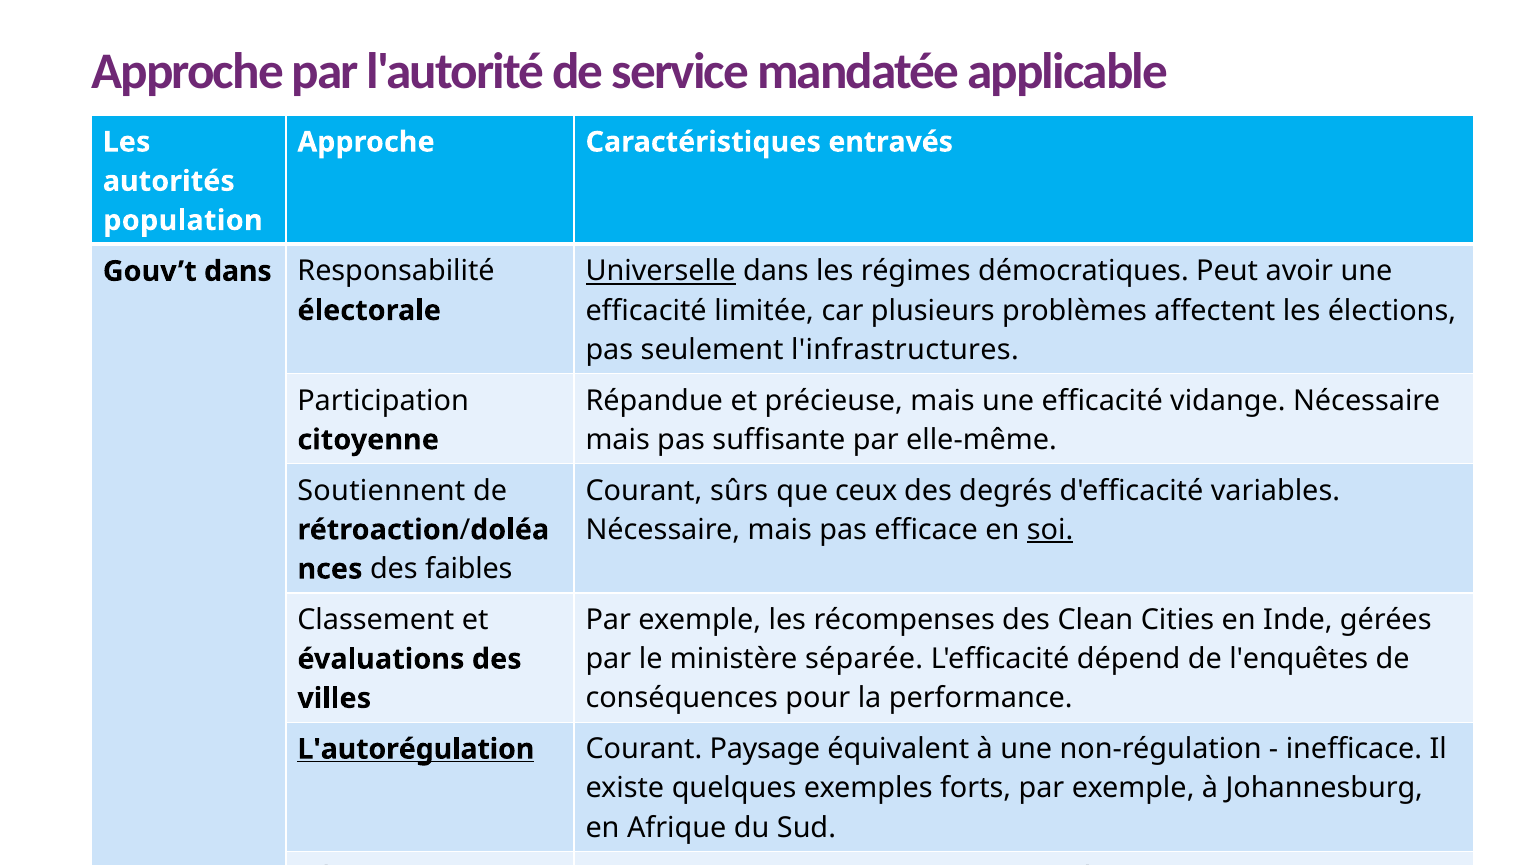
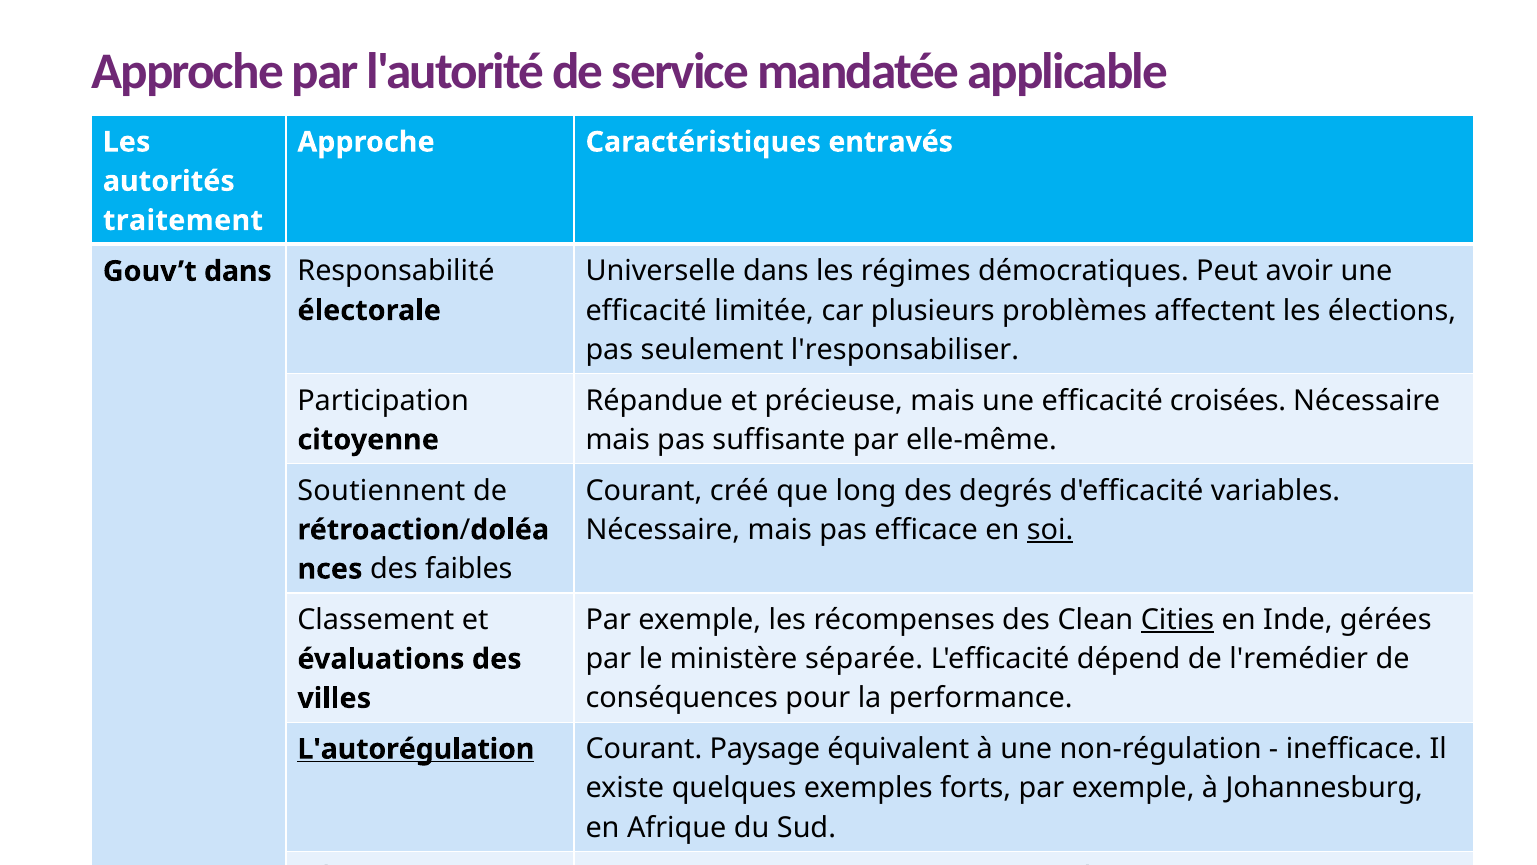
population: population -> traitement (183, 220)
Universelle underline: present -> none (661, 271)
l'infrastructures: l'infrastructures -> l'responsabiliser (905, 350)
vidange: vidange -> croisées (1228, 400)
sûrs: sûrs -> créé (739, 490)
ceux: ceux -> long (866, 490)
Cities underline: none -> present (1178, 620)
l'enquêtes: l'enquêtes -> l'remédier (1299, 659)
